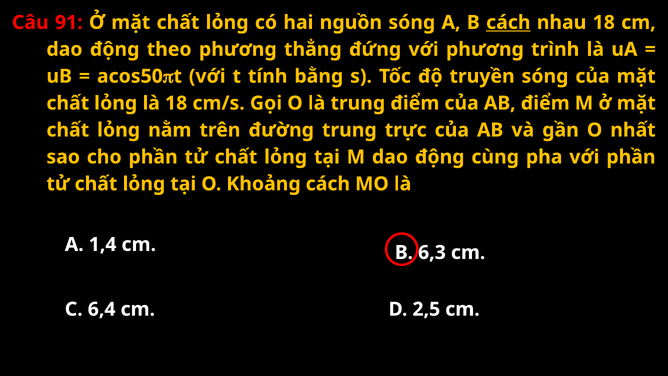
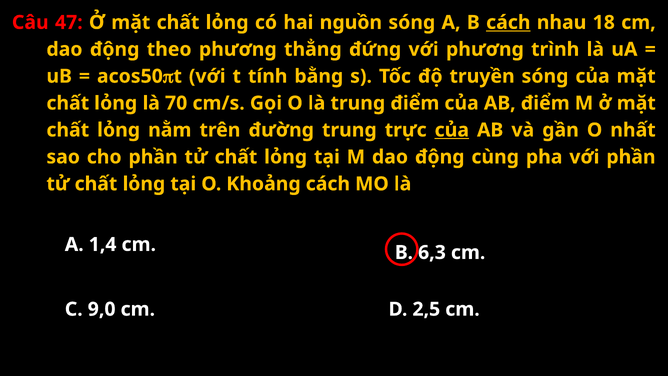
91: 91 -> 47 (69, 22)
là 18: 18 -> 70 (176, 103)
của underline: none -> present (452, 130)
6,4: 6,4 -> 9,0 (102, 309)
